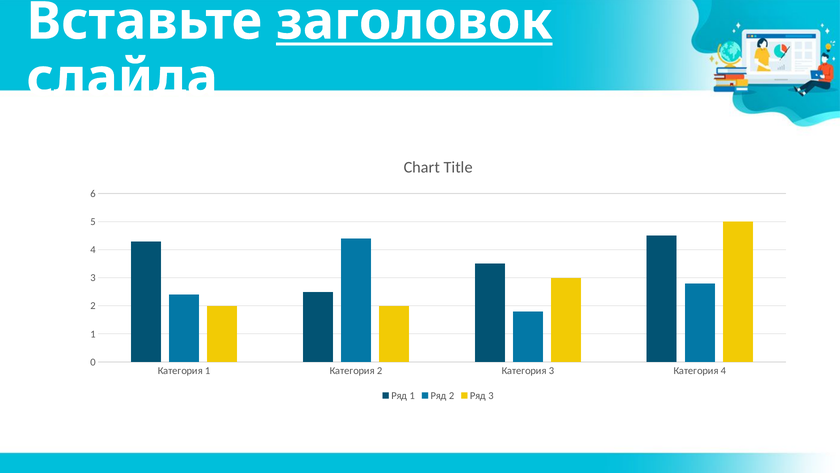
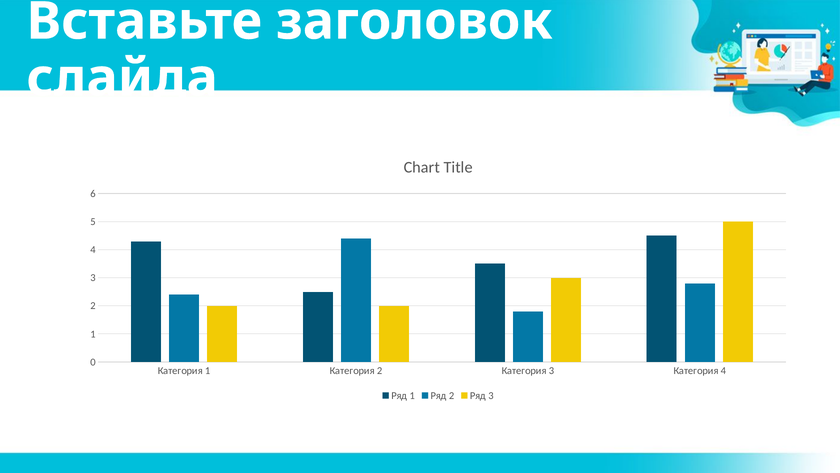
заголовок underline: present -> none (414, 21)
